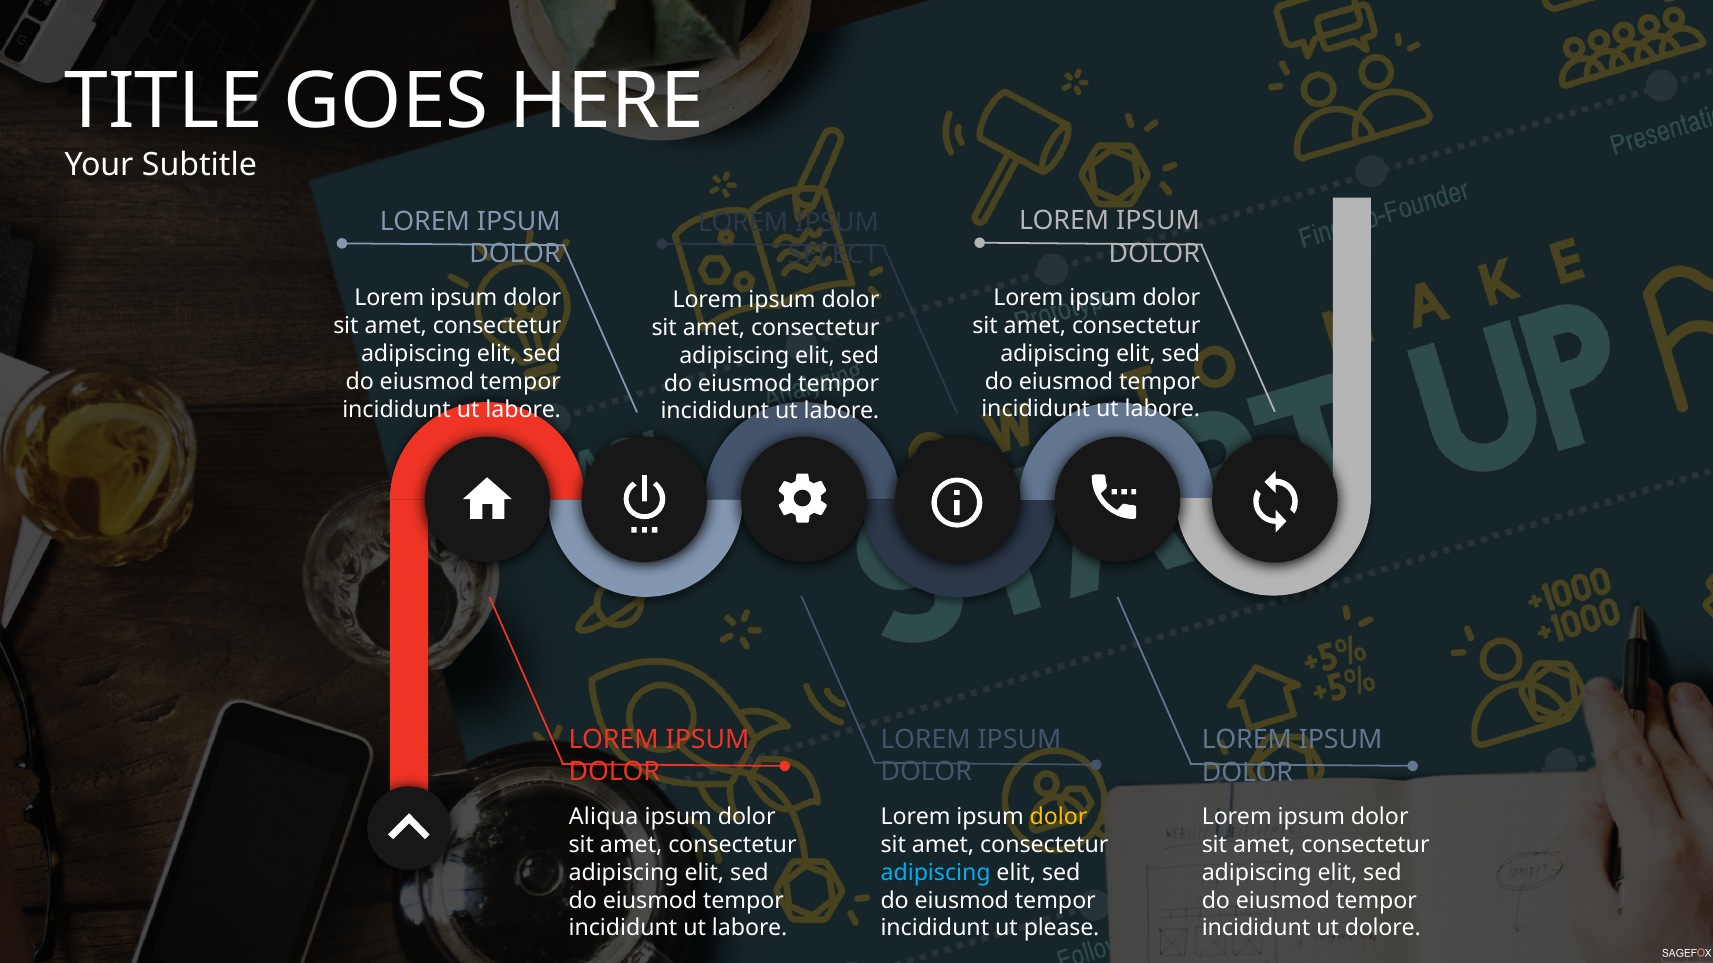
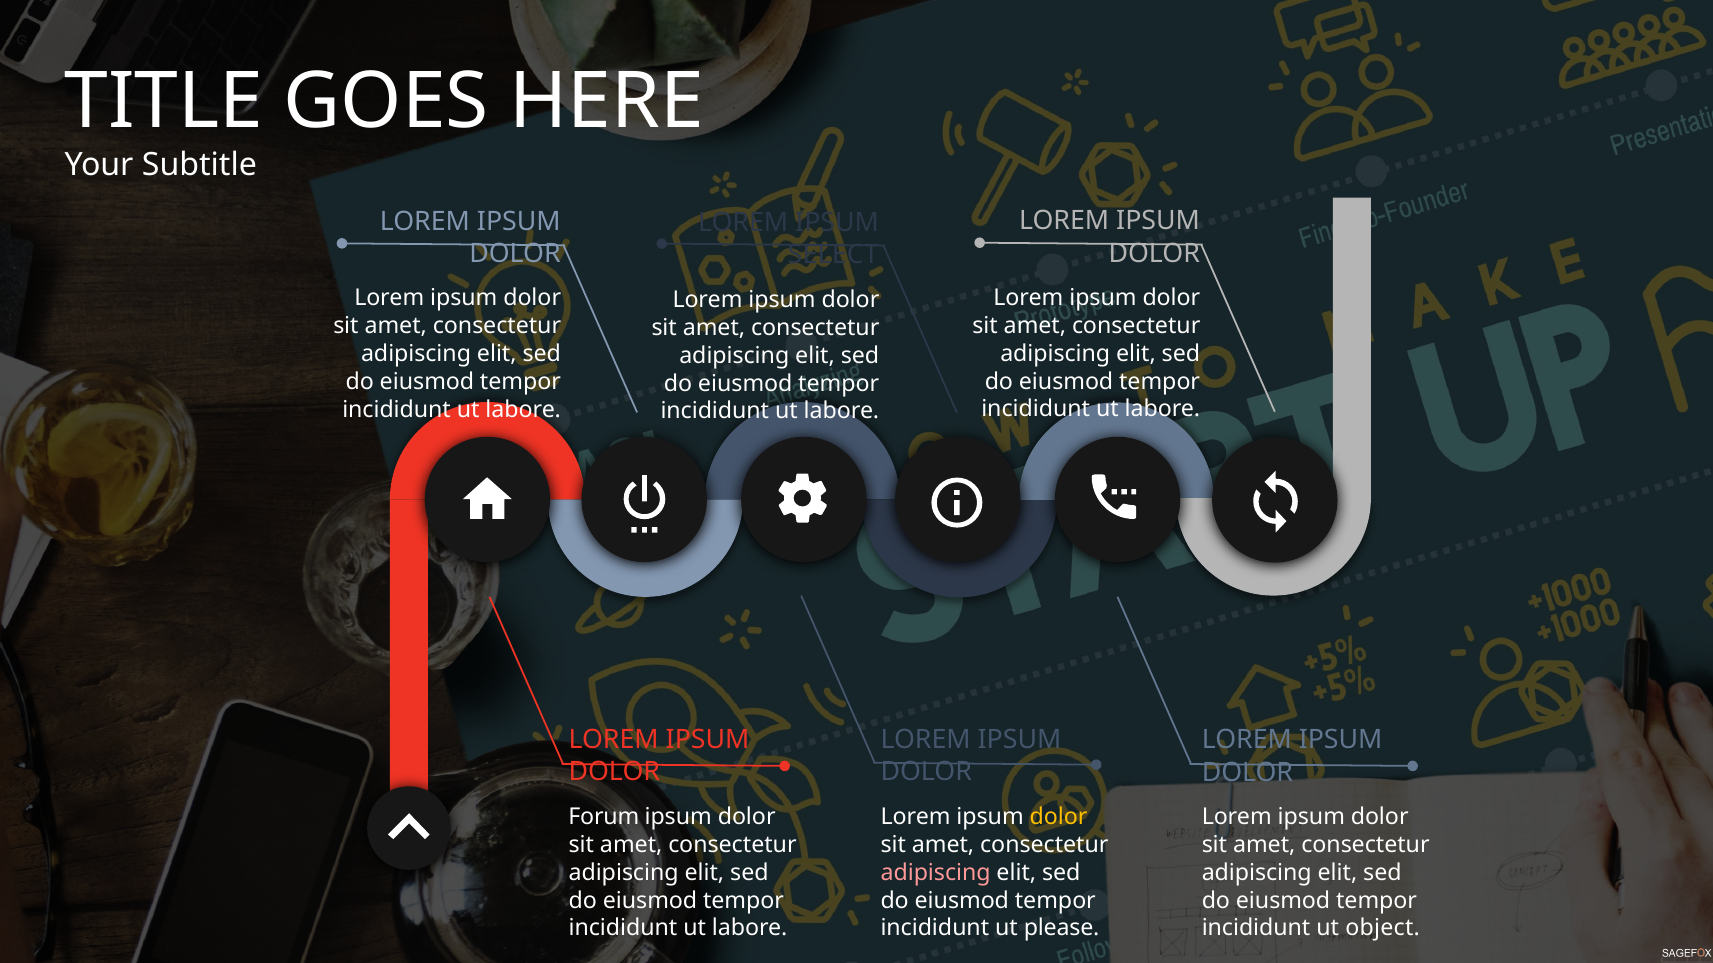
Aliqua: Aliqua -> Forum (604, 817)
adipiscing colour: light blue -> pink (936, 873)
dolore: dolore -> object (1383, 929)
